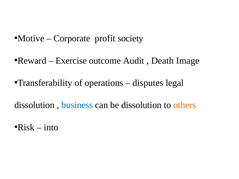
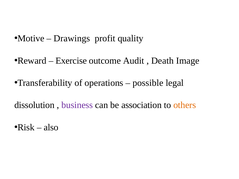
Corporate: Corporate -> Drawings (72, 38)
society: society -> quality (131, 38)
disputes: disputes -> possible (148, 83)
business colour: blue -> purple (77, 105)
be dissolution: dissolution -> association (142, 105)
into: into -> also (51, 128)
